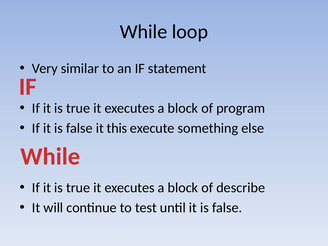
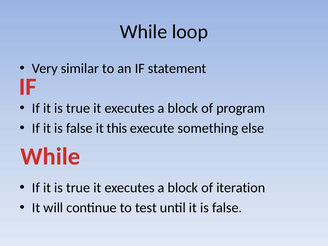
describe: describe -> iteration (241, 188)
